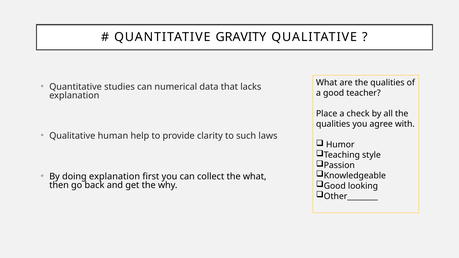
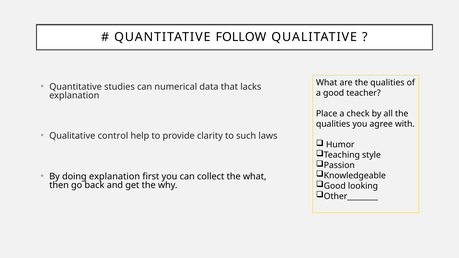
GRAVITY: GRAVITY -> FOLLOW (241, 37)
human: human -> control (113, 136)
